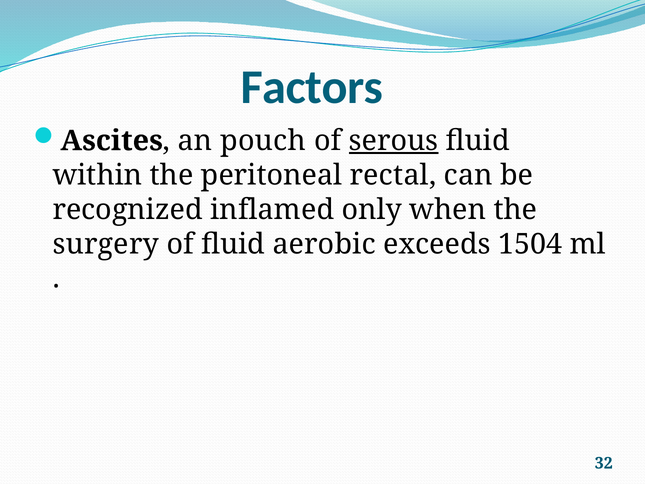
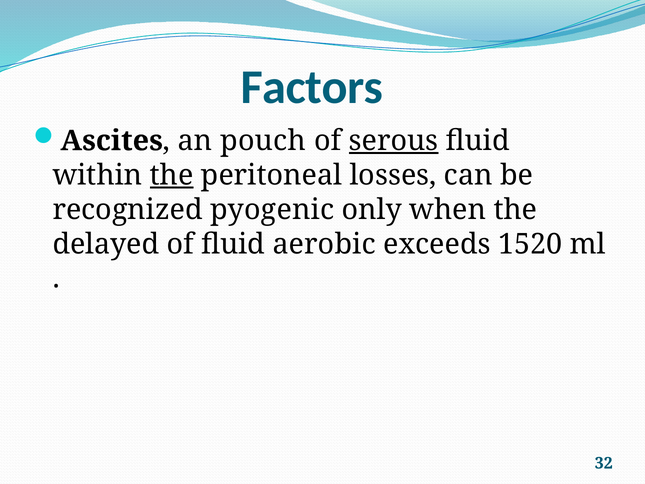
the underline: none -> present (172, 175)
rectal: rectal -> losses (393, 175)
inflamed: inflamed -> pyogenic (272, 210)
surgery: surgery -> delayed (106, 244)
1504: 1504 -> 1520 (530, 244)
